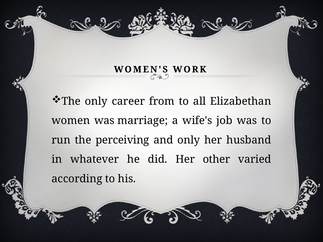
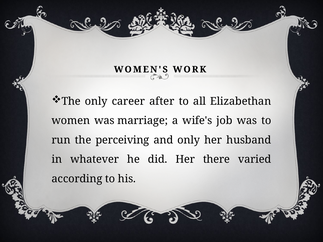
from: from -> after (162, 101)
other: other -> there (216, 160)
